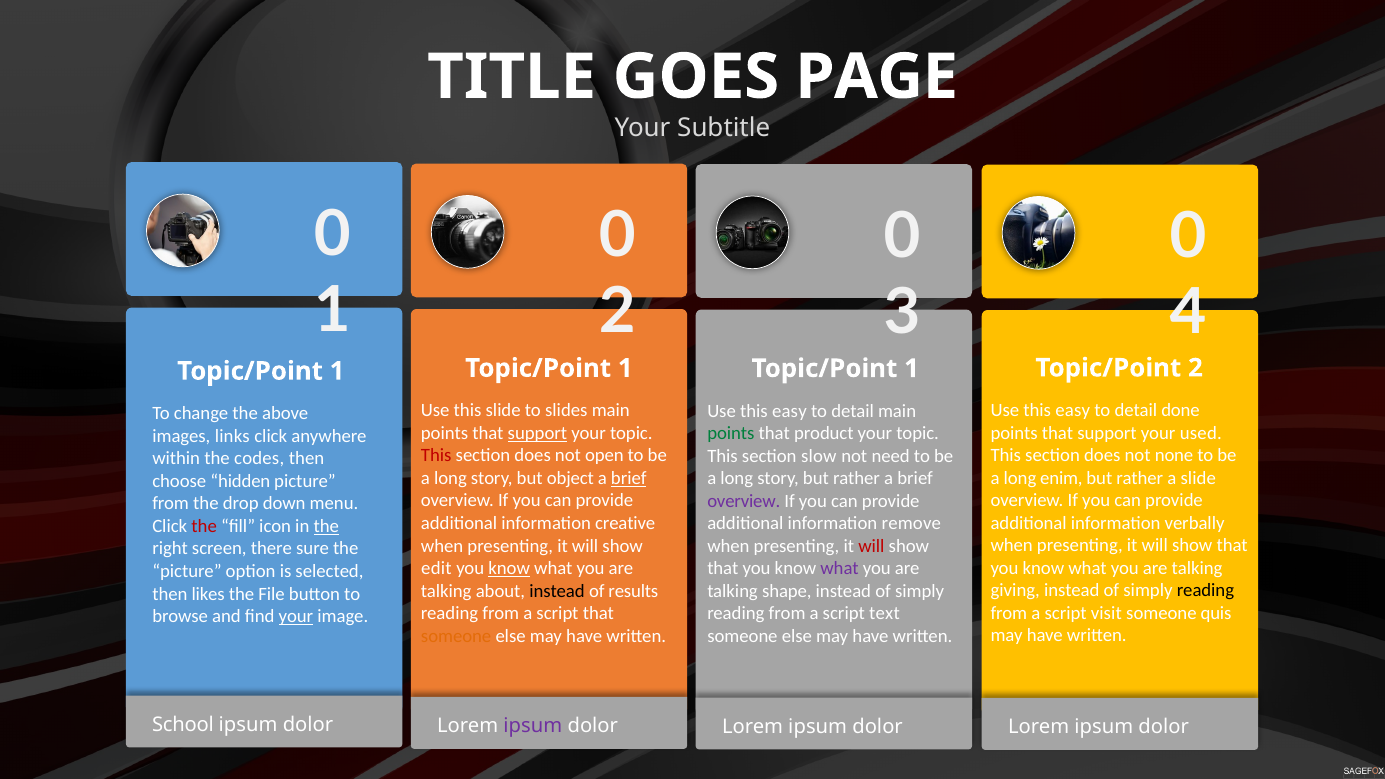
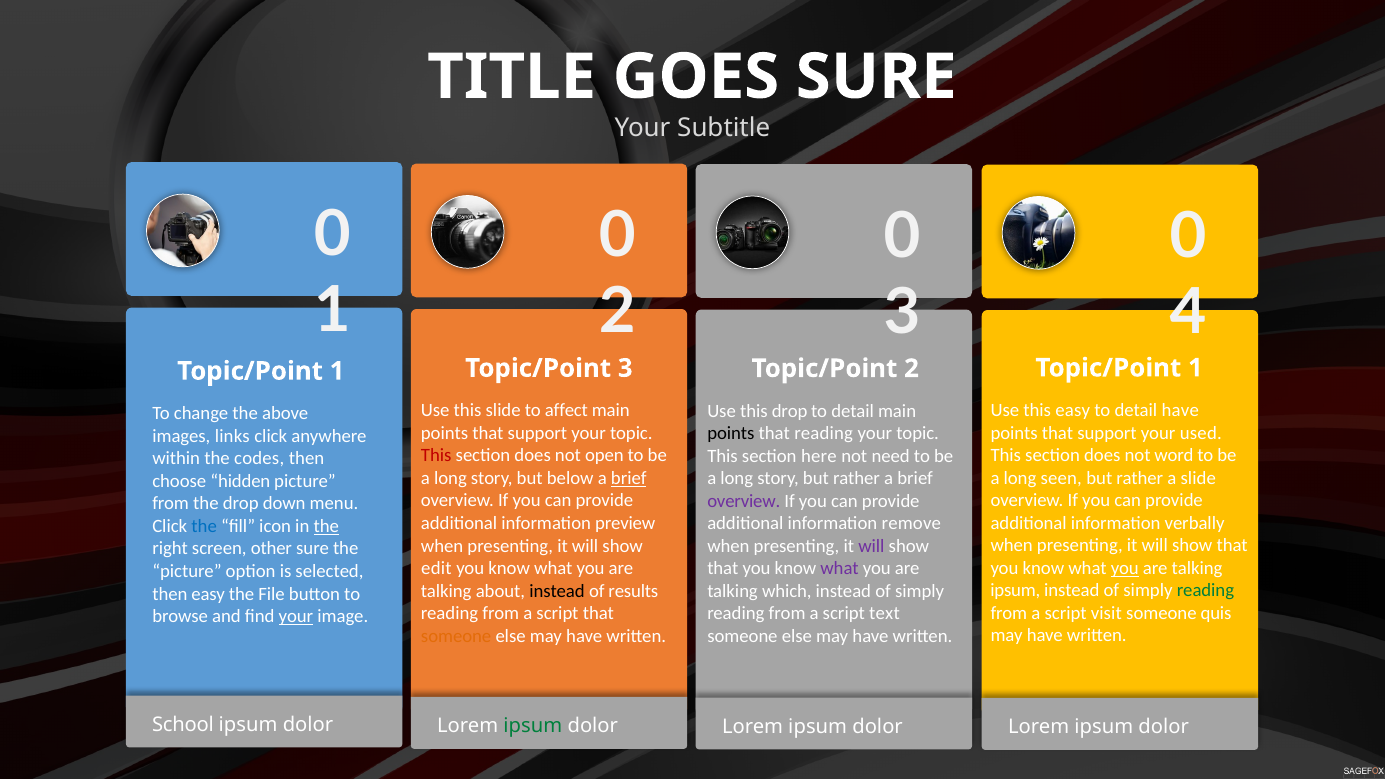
PAGE: PAGE -> SURE (876, 77)
2: 2 -> 1 (1195, 368)
1: 1 -> 3 (625, 368)
1: 1 -> 2 (912, 368)
detail done: done -> have (1180, 410)
slides: slides -> affect (566, 411)
easy: easy -> drop (790, 411)
support underline: present -> none (537, 433)
points colour: green -> black (731, 433)
that product: product -> reading (824, 433)
none: none -> word (1174, 455)
slow: slow -> here (819, 456)
enim: enim -> seen (1061, 478)
object: object -> below (570, 478)
creative: creative -> preview (625, 523)
the colour: red -> blue (204, 526)
will colour: red -> purple (871, 546)
there: there -> other (271, 549)
you underline: none -> present (1125, 568)
know underline: present -> none (509, 568)
giving: giving -> ipsum (1015, 591)
reading colour: black -> green (1205, 591)
shape: shape -> which (787, 591)
then likes: likes -> easy (208, 594)
ipsum colour: purple -> green (533, 726)
